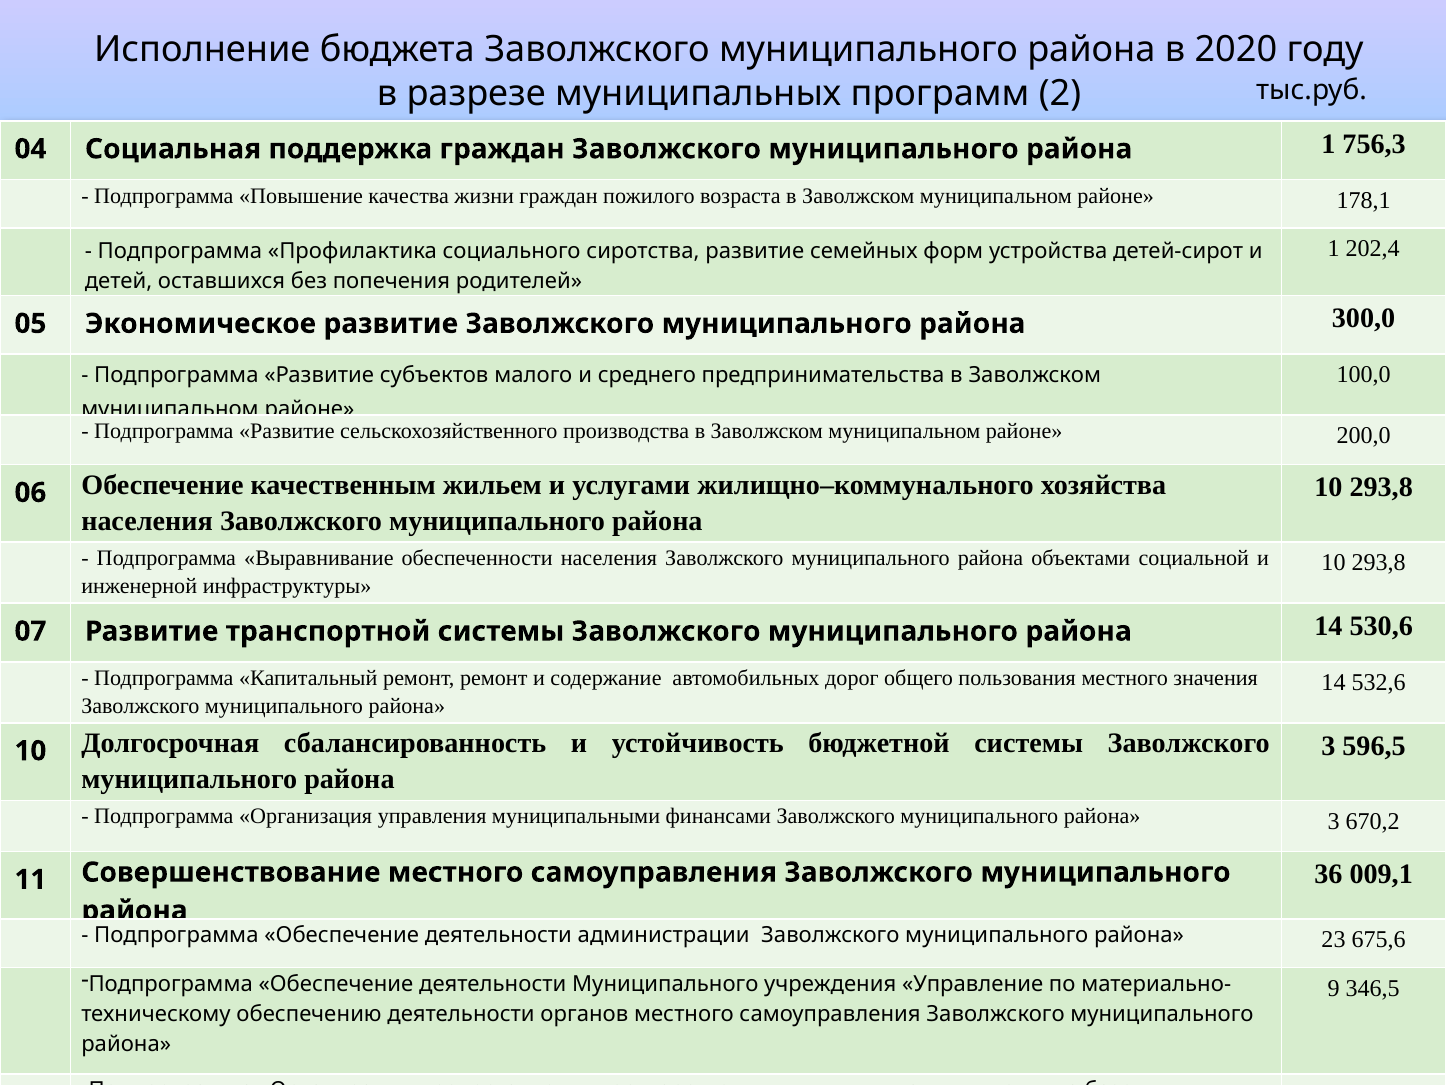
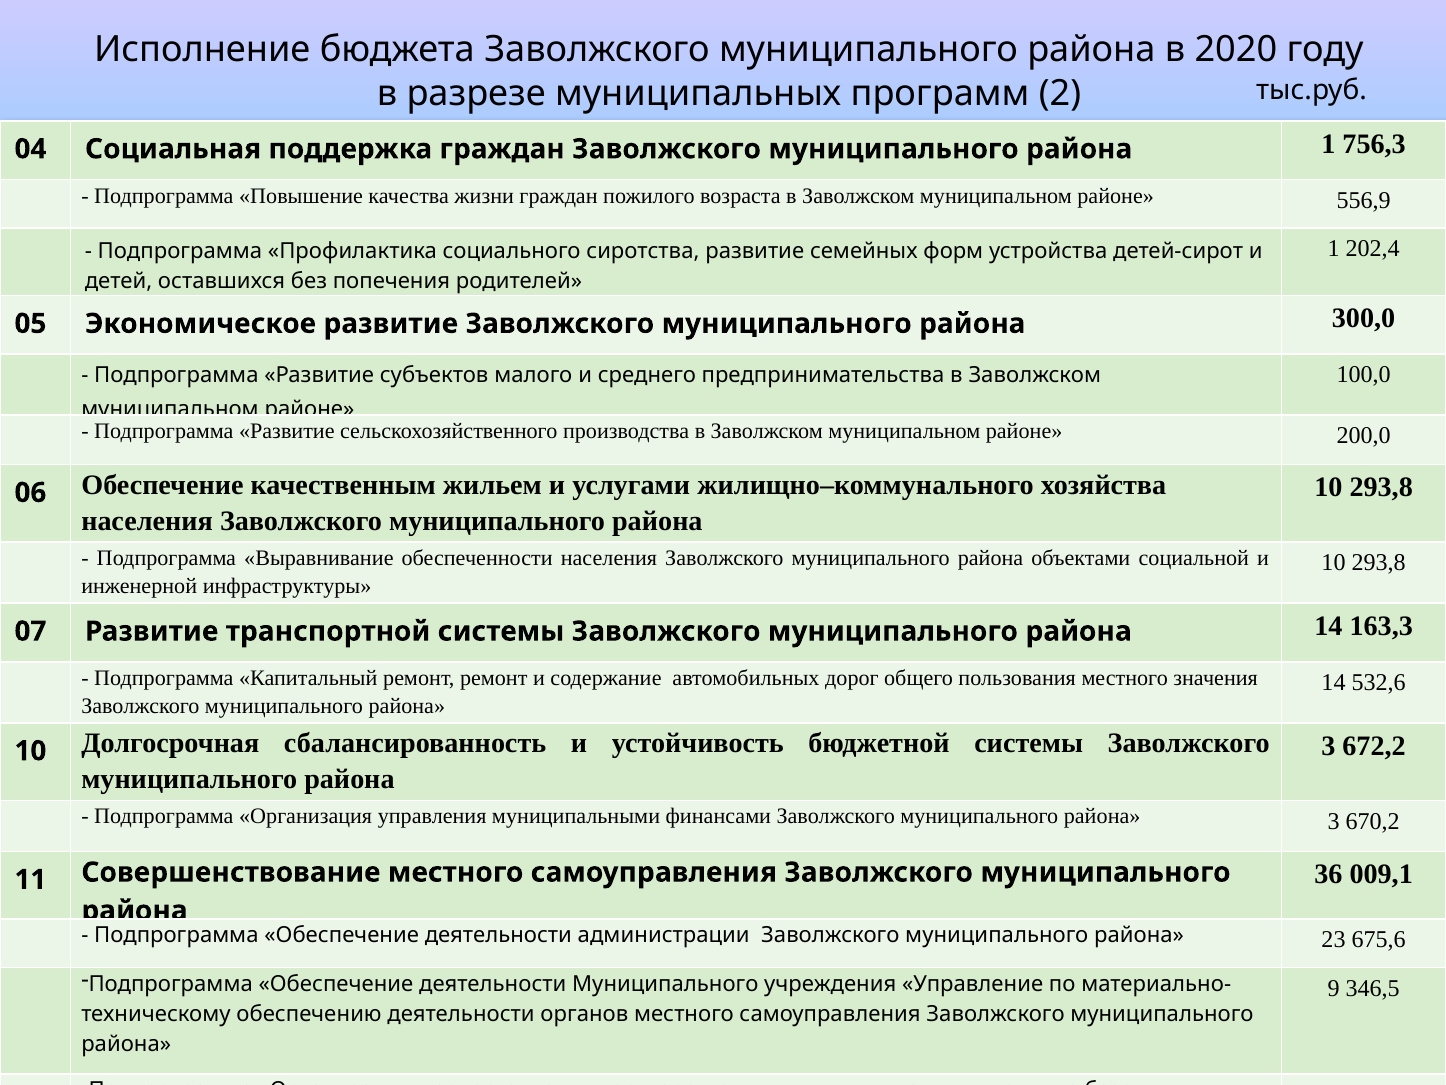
178,1: 178,1 -> 556,9 (1364, 200)
530,6: 530,6 -> 163,3 (1381, 626)
596,5: 596,5 -> 672,2 (1374, 746)
